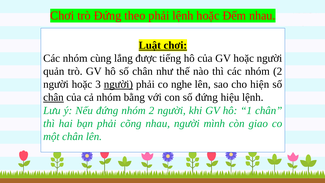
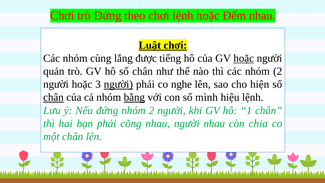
theo phải: phải -> chơi (159, 16)
hoặc underline: none -> present (244, 58)
bằng underline: none -> present (134, 97)
số đứng: đứng -> mình (207, 97)
người mình: mình -> nhau (214, 123)
giao: giao -> chia (258, 123)
